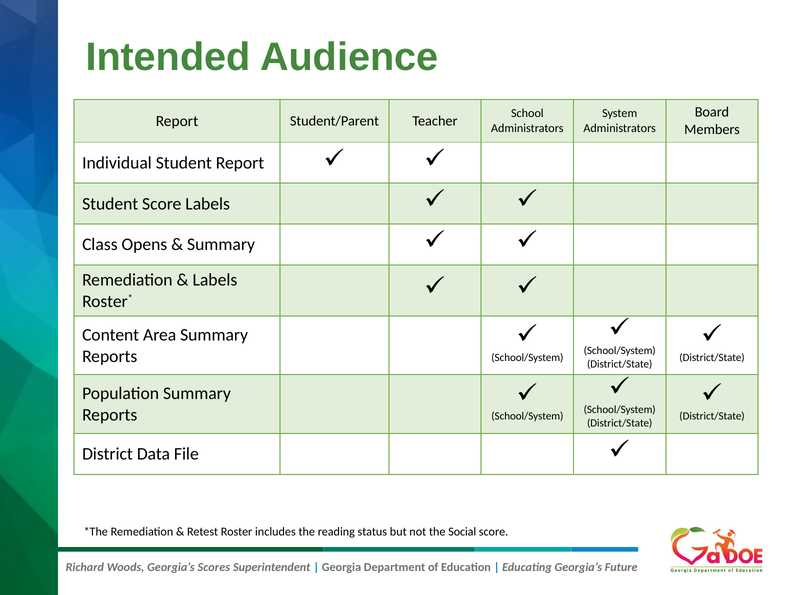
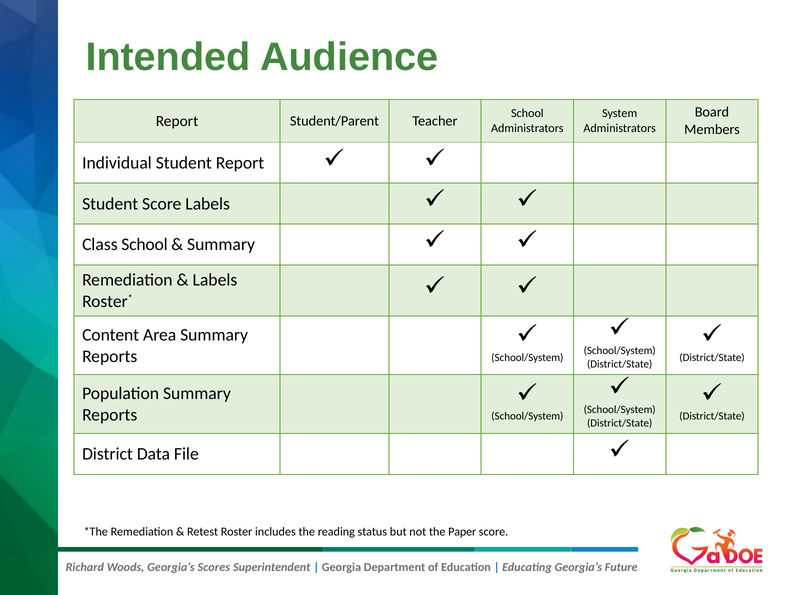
Class Opens: Opens -> School (144, 245)
Social: Social -> Paper (462, 532)
